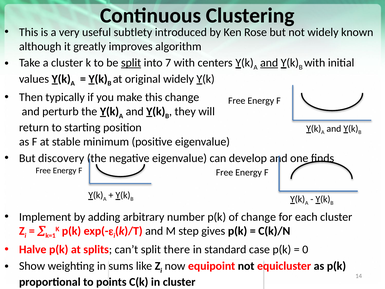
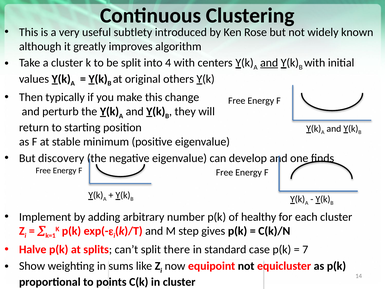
split underline: present -> none (131, 63)
7: 7 -> 4 (168, 63)
original widely: widely -> others (179, 79)
of change: change -> healthy (259, 217)
0: 0 -> 7 (305, 249)
